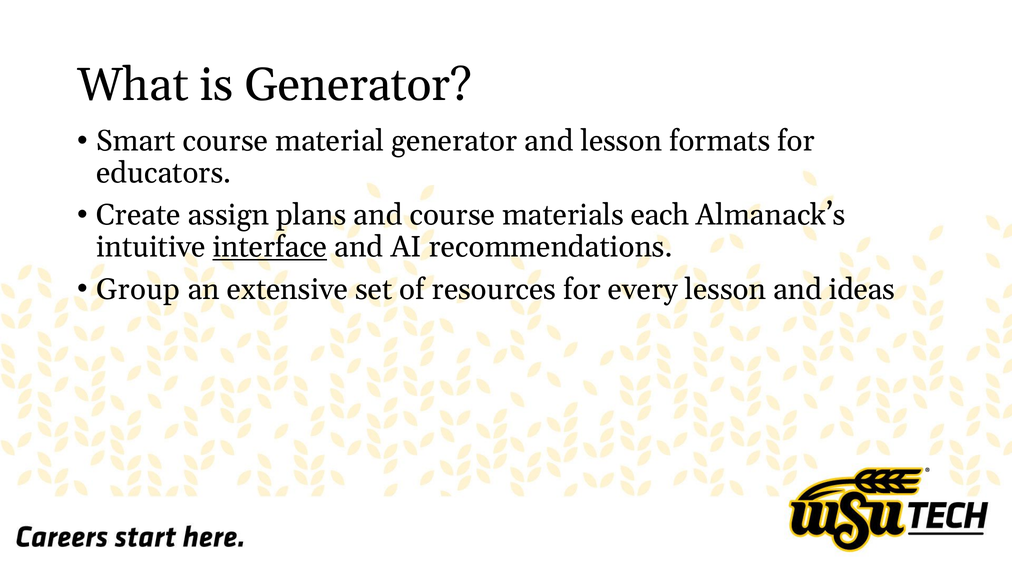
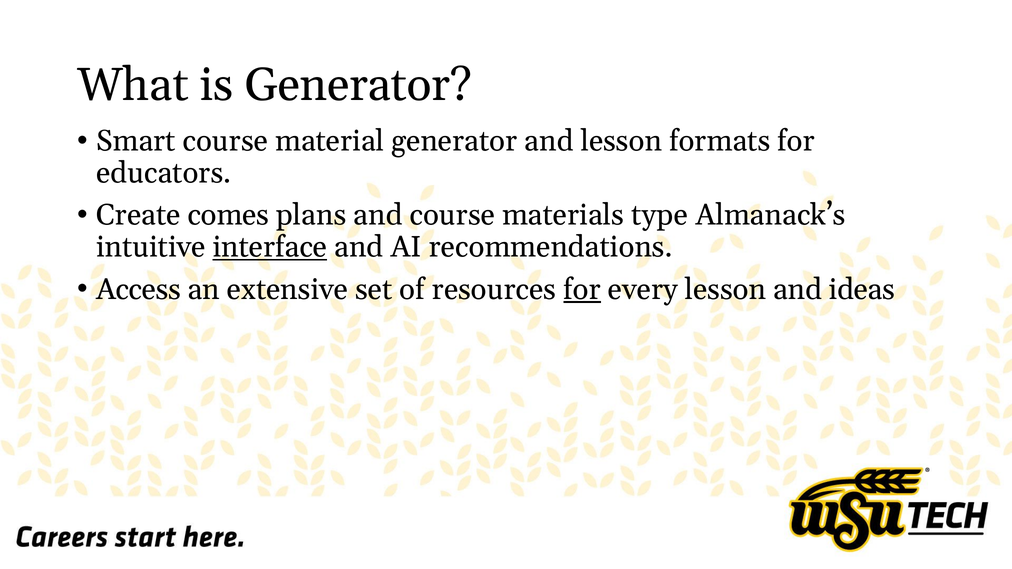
assign: assign -> comes (228, 215)
each: each -> type (660, 215)
Group: Group -> Access (138, 289)
for underline: none -> present (582, 289)
